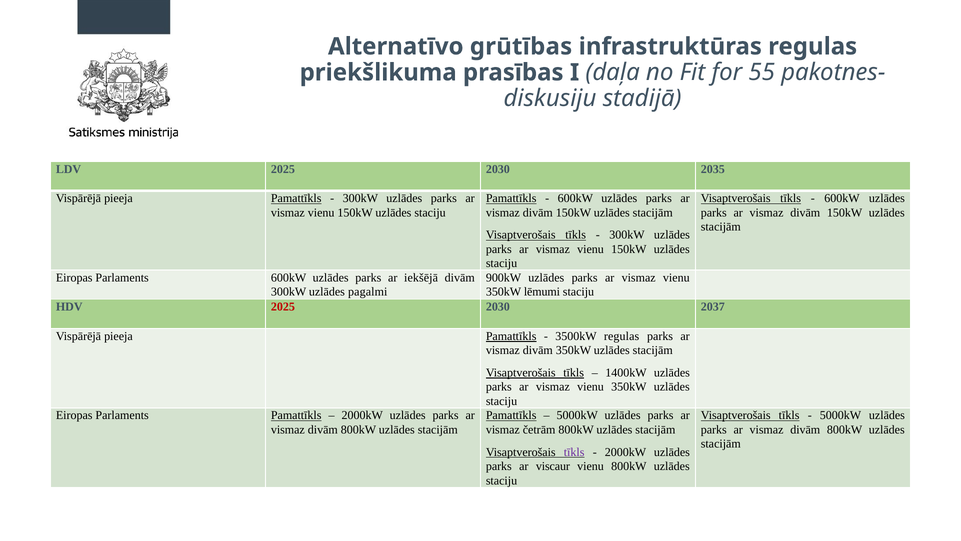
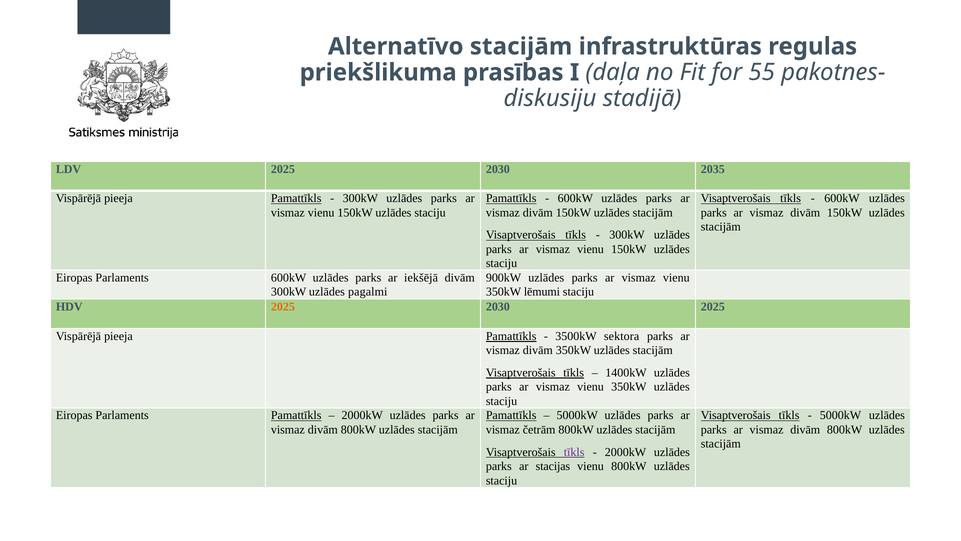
Alternatīvo grūtības: grūtības -> stacijām (521, 46)
2025 colour: red -> orange (283, 307)
2030 2037: 2037 -> 2025 (713, 307)
3500kW regulas: regulas -> sektora (622, 336)
viscaur: viscaur -> stacijas (553, 466)
